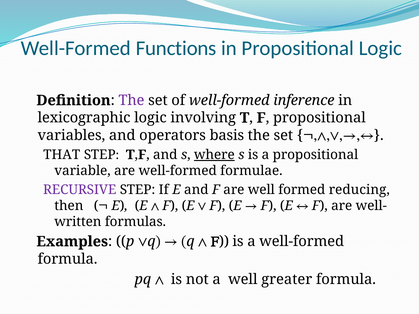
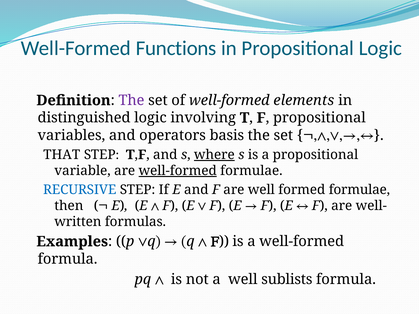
inference: inference -> elements (304, 100)
lexicographic: lexicographic -> distinguished (84, 118)
well-formed underline: none -> present (178, 171)
RECURSIVE colour: purple -> blue (80, 190)
formed reducing: reducing -> formulae (359, 190)
greater: greater -> sublists (287, 280)
